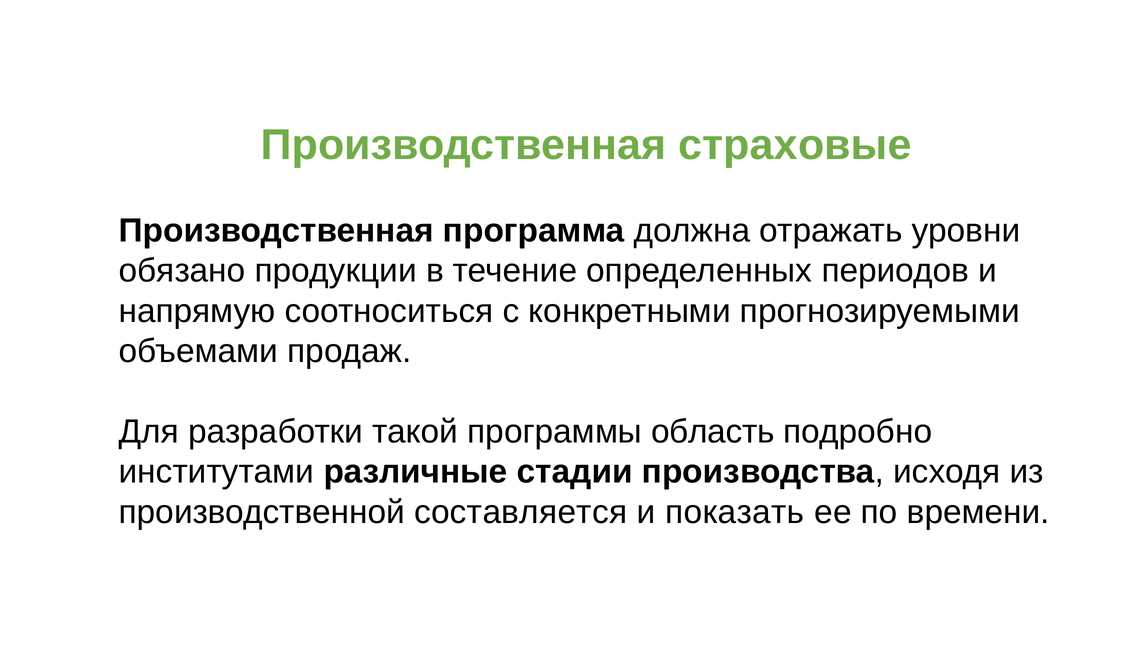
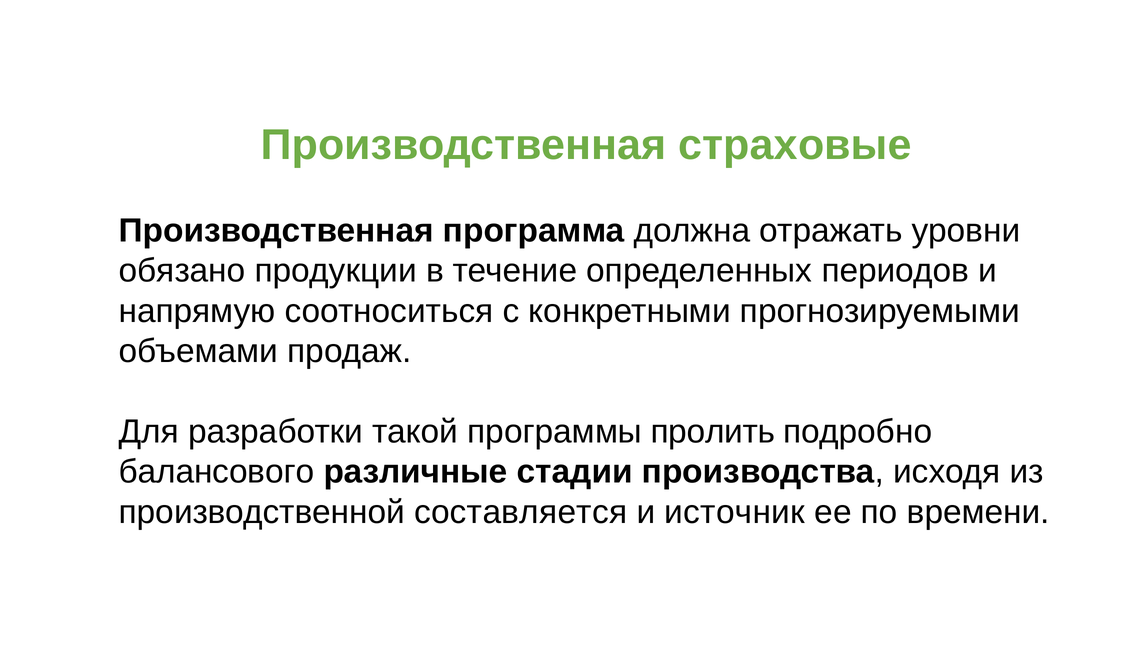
область: область -> пролить (713, 431)
институтами: институтами -> балансового (217, 472)
показать: показать -> источник (735, 512)
